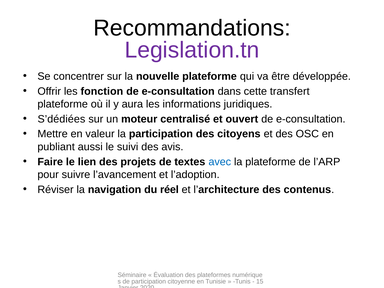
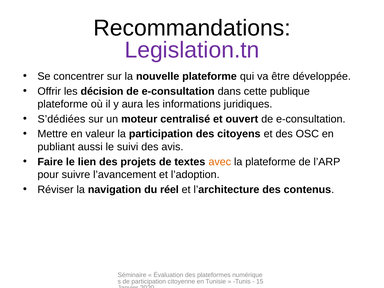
fonction: fonction -> décision (102, 91)
transfert: transfert -> publique (290, 91)
avec colour: blue -> orange (220, 162)
